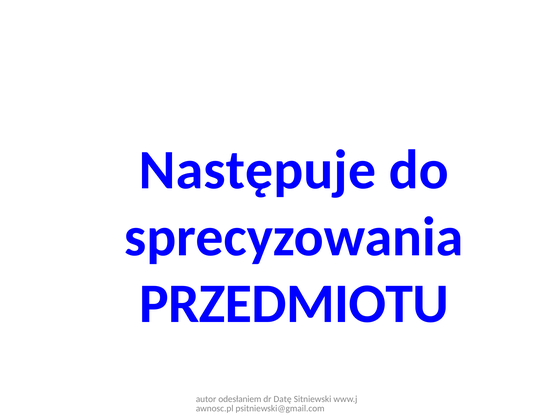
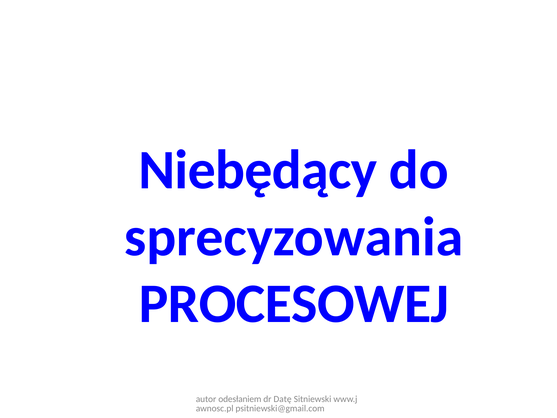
Następuje: Następuje -> Niebędący (258, 170)
PRZEDMIOTU: PRZEDMIOTU -> PROCESOWEJ (294, 304)
